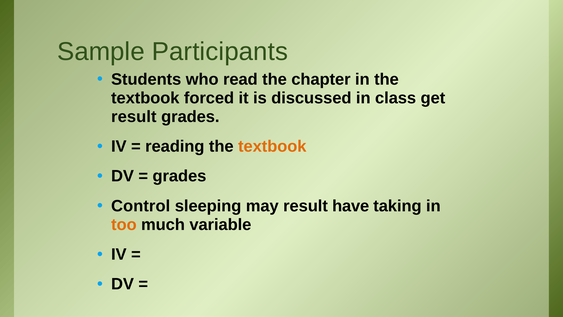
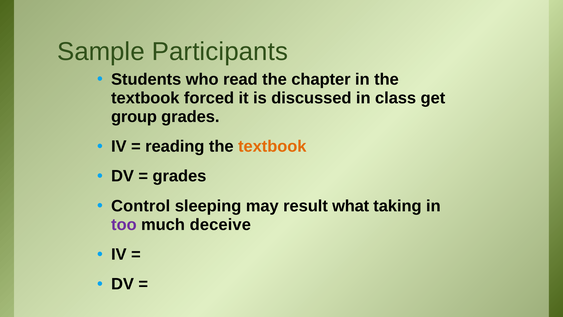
result: result -> group (134, 117)
have: have -> what (351, 206)
too colour: orange -> purple (124, 225)
variable: variable -> deceive (220, 225)
